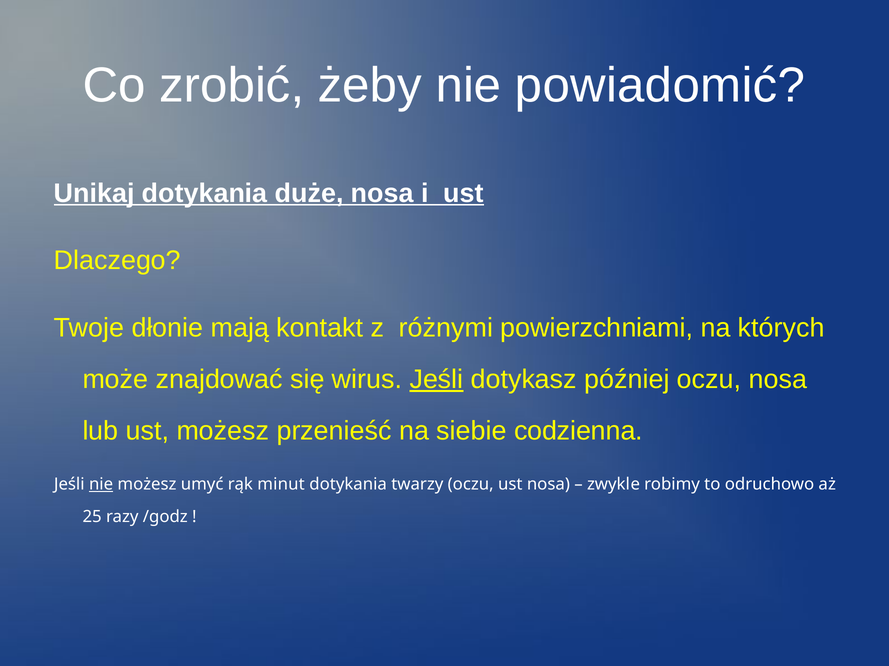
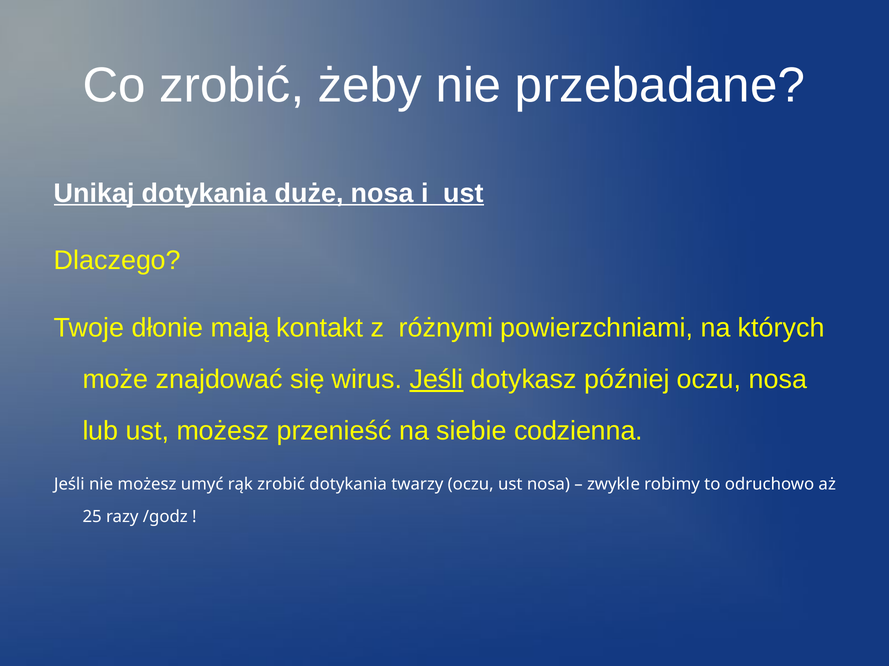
powiadomić: powiadomić -> przebadane (660, 86)
nie underline: present -> none (101, 485)
rąk minut: minut -> zrobić (281, 485)
